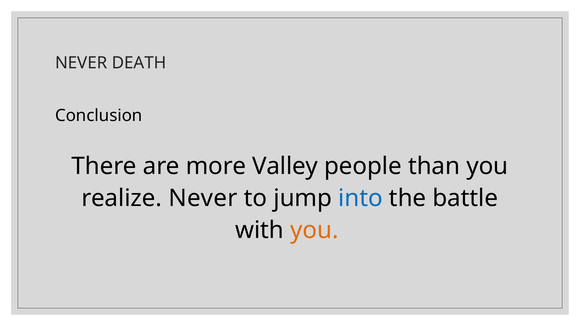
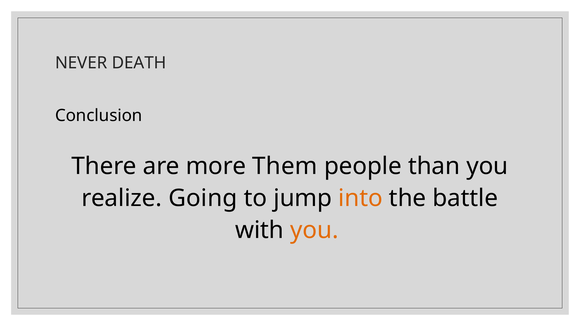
Valley: Valley -> Them (285, 166)
realize Never: Never -> Going (203, 198)
into colour: blue -> orange (361, 198)
